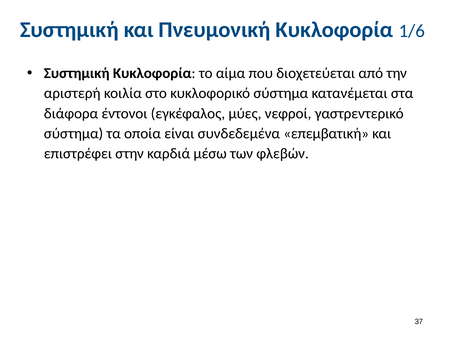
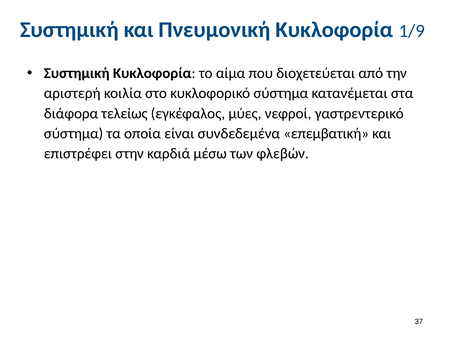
1/6: 1/6 -> 1/9 (412, 31)
έντονοι: έντονοι -> τελείως (125, 114)
